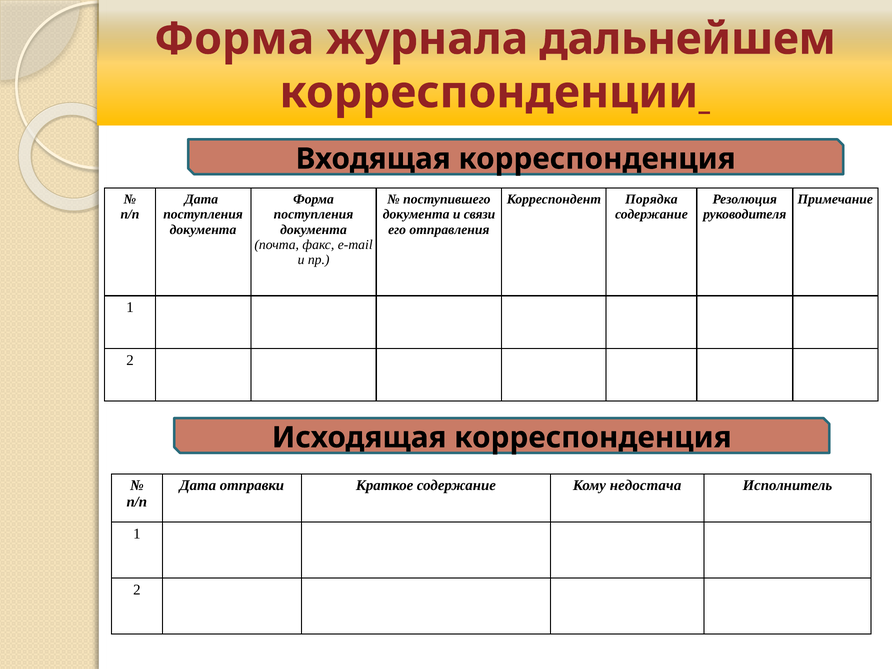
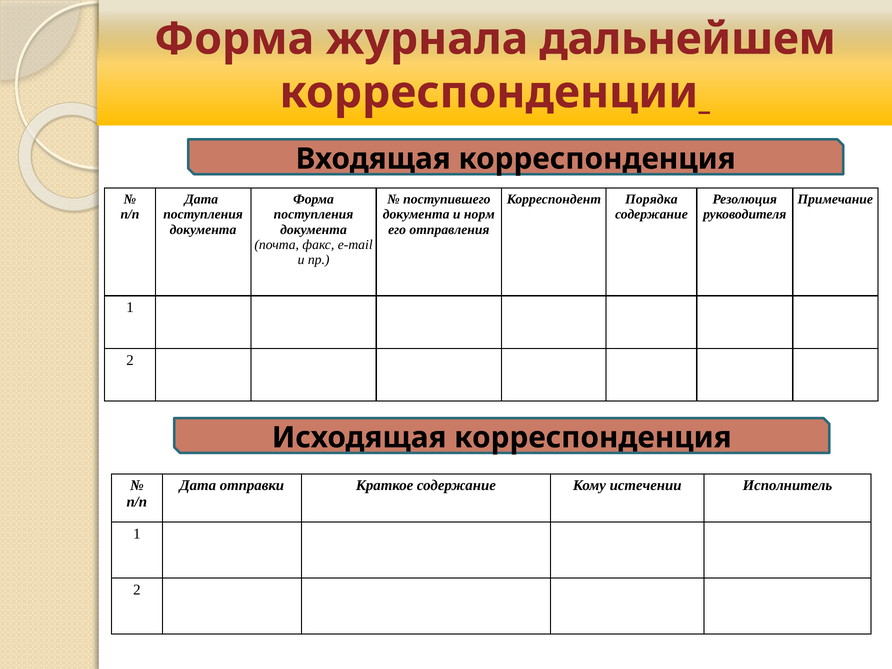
связи: связи -> норм (479, 214)
недостача: недостача -> истечении (646, 486)
